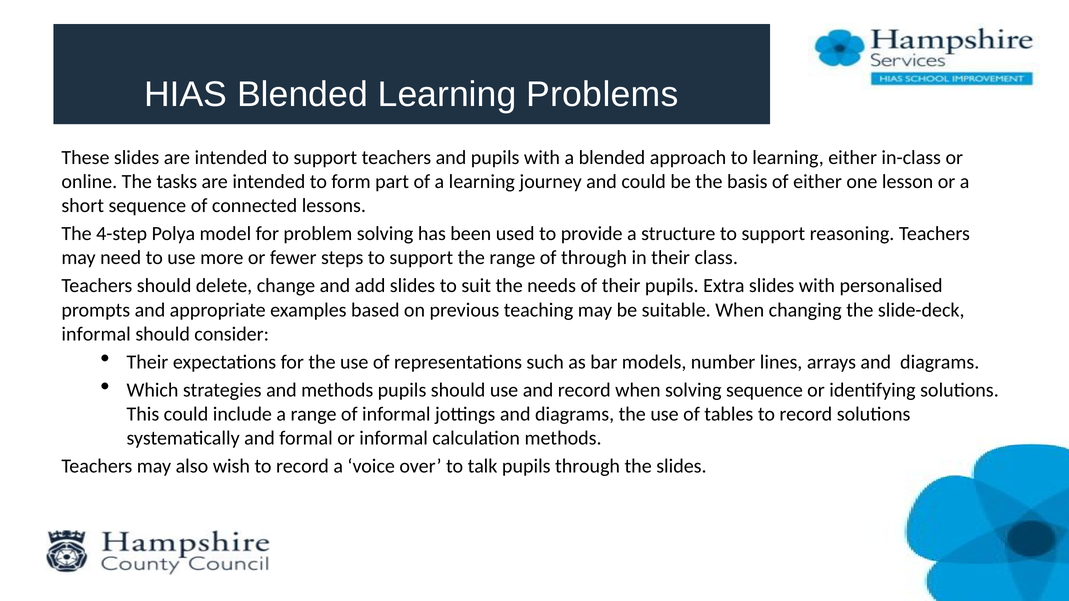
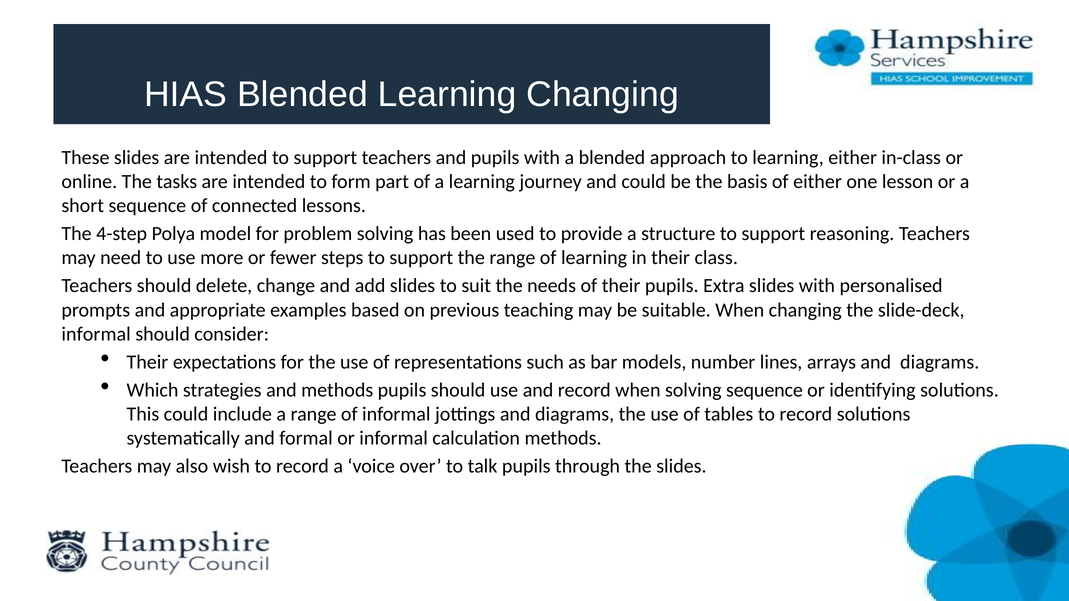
Learning Problems: Problems -> Changing (603, 95)
of through: through -> learning (594, 258)
